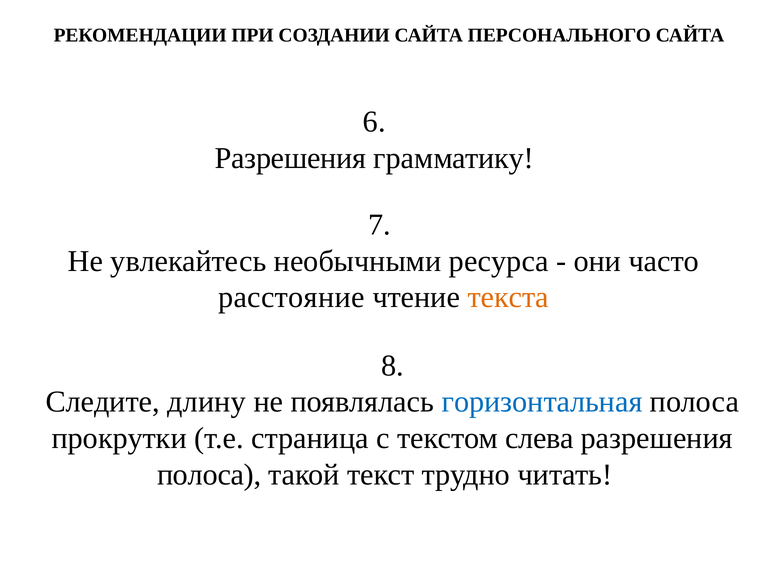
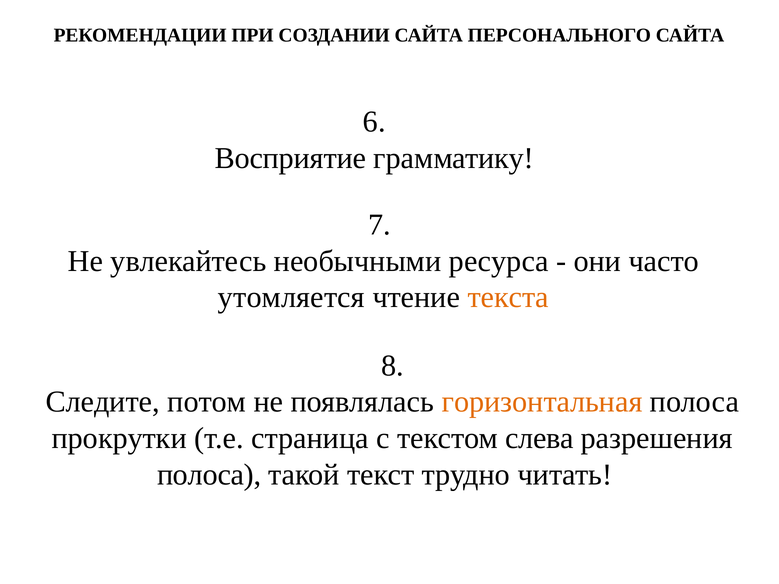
Разрешения: Разрешения -> Восприятие (290, 158)
расстояние: расстояние -> утомляется (291, 298)
длину: длину -> потом (207, 402)
горизонтальная colour: blue -> orange (542, 402)
